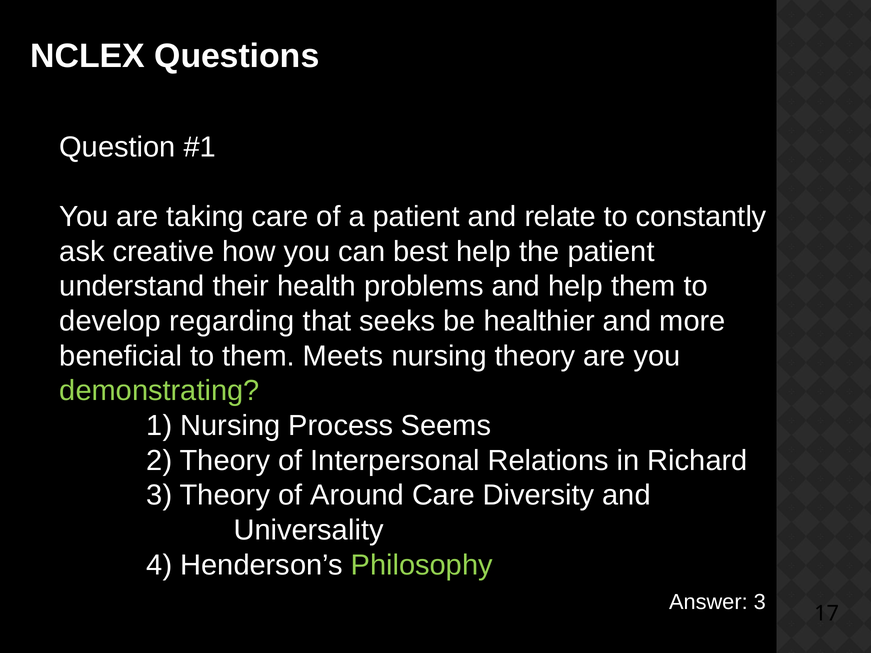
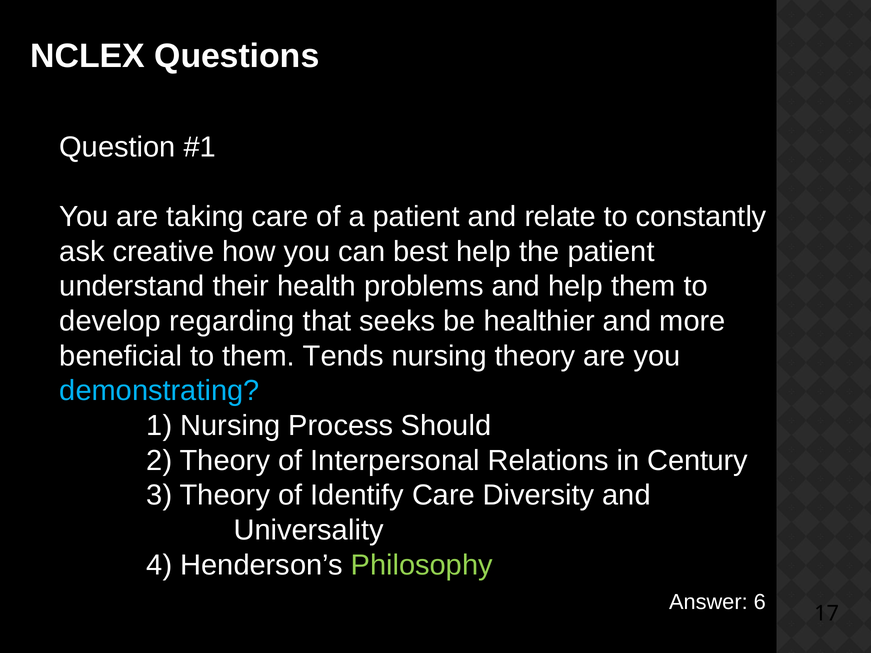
Meets: Meets -> Tends (343, 356)
demonstrating colour: light green -> light blue (159, 391)
Seems: Seems -> Should (446, 426)
Richard: Richard -> Century (698, 461)
Around: Around -> Identify (357, 495)
Answer 3: 3 -> 6 (760, 602)
